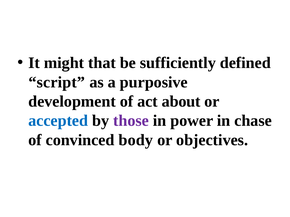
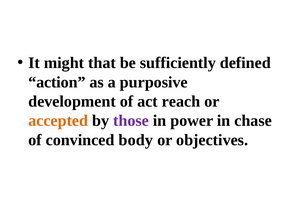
script: script -> action (57, 82)
about: about -> reach (181, 102)
accepted colour: blue -> orange (58, 121)
